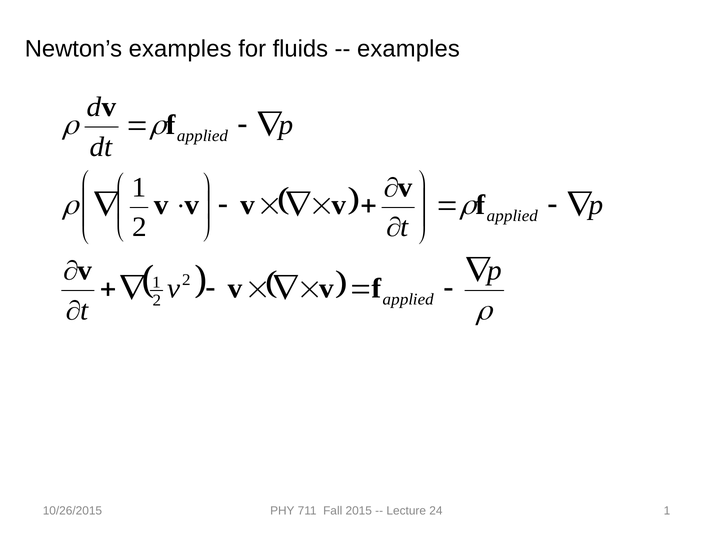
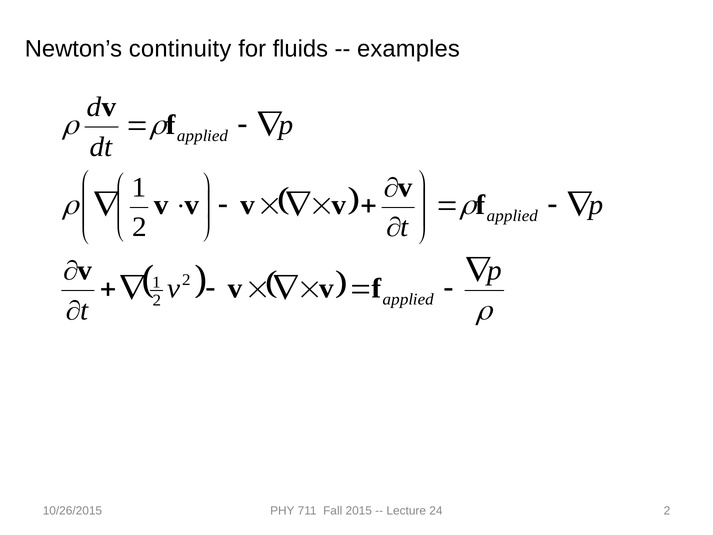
Newton’s examples: examples -> continuity (180, 49)
24 1: 1 -> 2 (667, 511)
